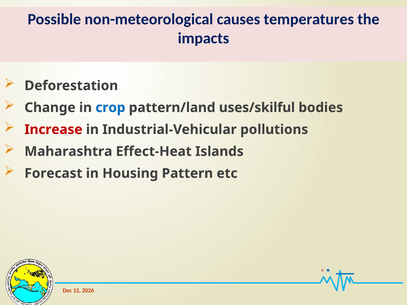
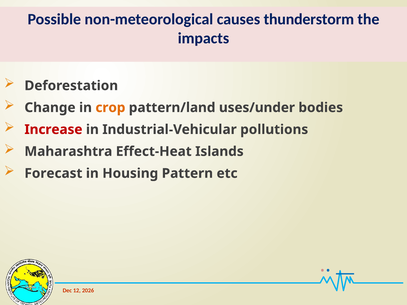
temperatures: temperatures -> thunderstorm (309, 19)
crop colour: blue -> orange (110, 108)
uses/skilful: uses/skilful -> uses/under (257, 108)
